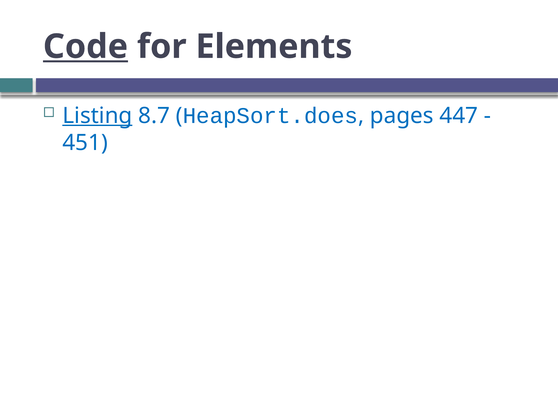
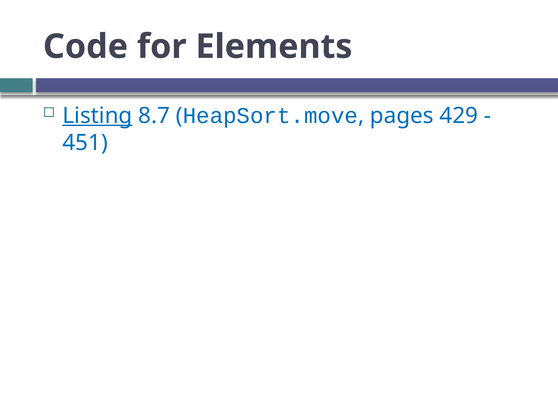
Code underline: present -> none (85, 47)
HeapSort.does: HeapSort.does -> HeapSort.move (270, 115)
447: 447 -> 429 (459, 115)
